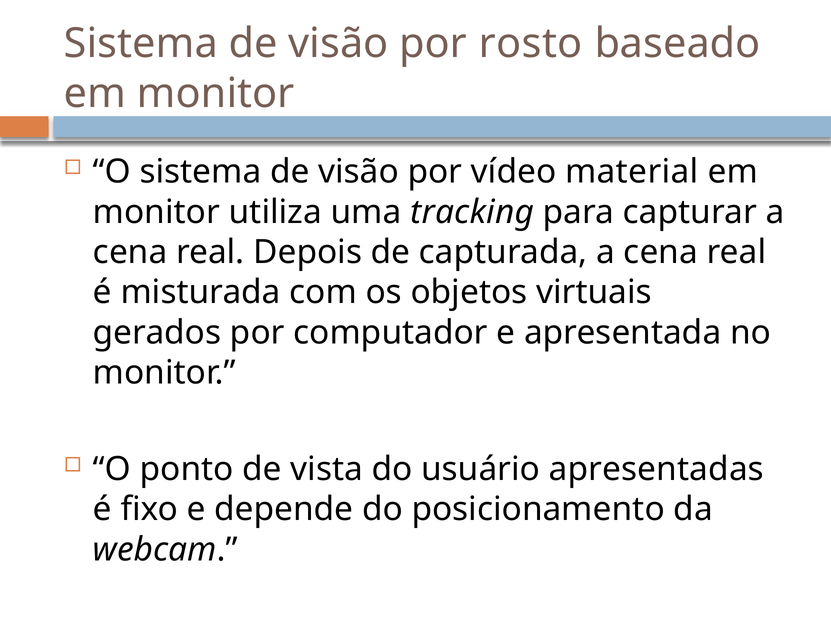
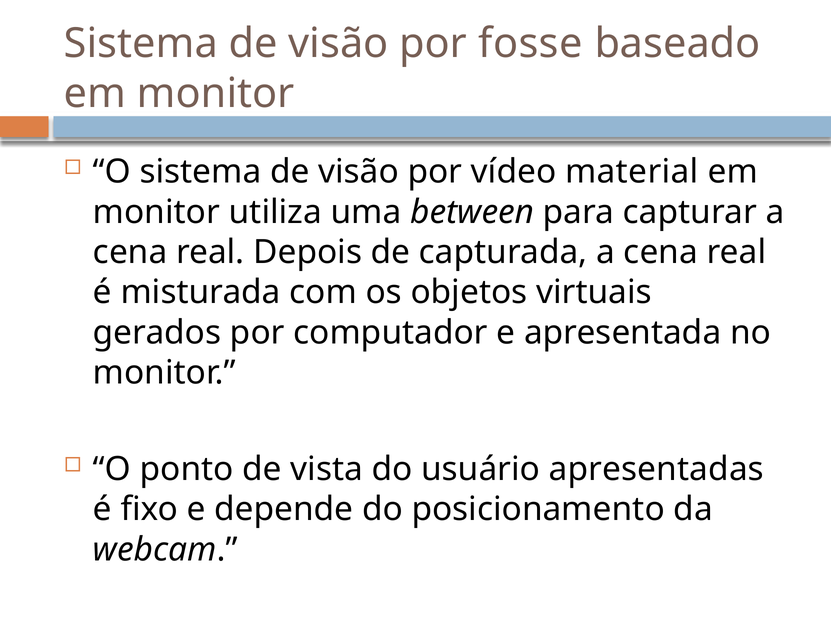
rosto: rosto -> fosse (531, 44)
tracking: tracking -> between (472, 212)
